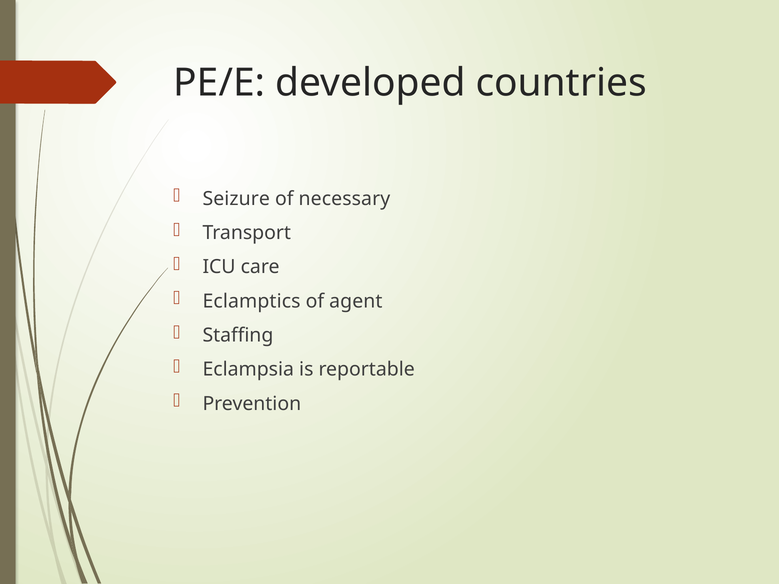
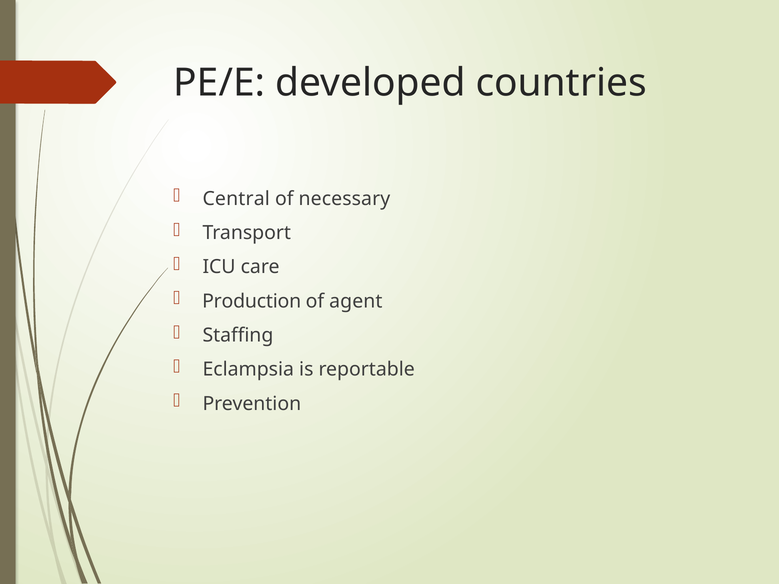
Seizure: Seizure -> Central (236, 199)
Eclamptics: Eclamptics -> Production (252, 301)
